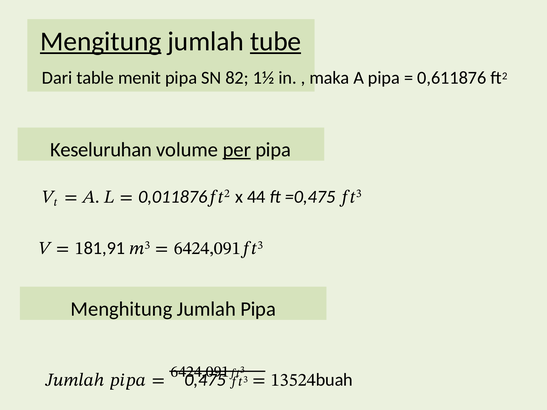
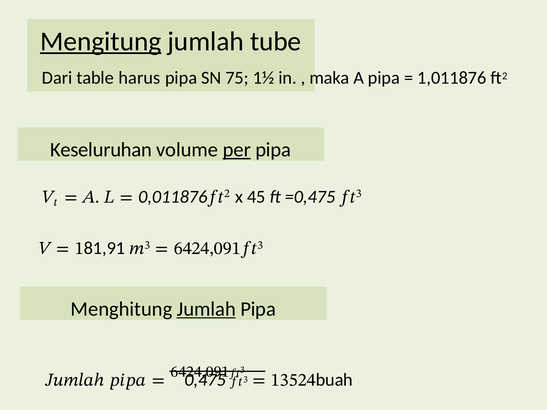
tube underline: present -> none (276, 41)
menit: menit -> harus (139, 78)
82: 82 -> 75 (237, 78)
0,611876: 0,611876 -> 1,011876 (452, 78)
44: 44 -> 45 (256, 197)
Jumlah underline: none -> present (206, 309)
